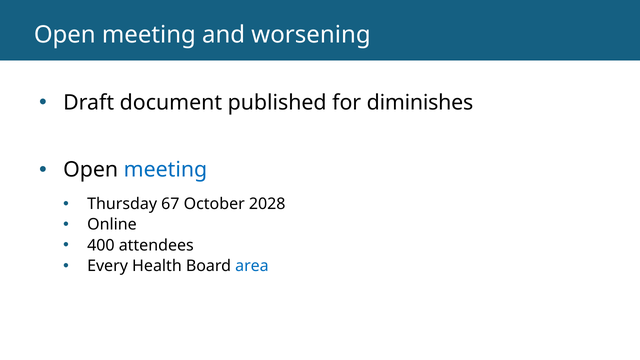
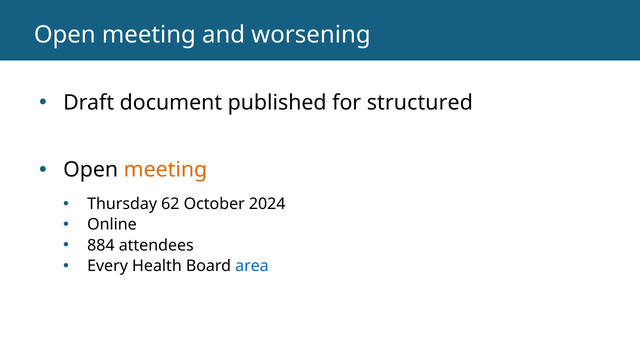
diminishes: diminishes -> structured (420, 102)
meeting colour: blue -> orange (165, 170)
67: 67 -> 62 (170, 204)
2028: 2028 -> 2024 (267, 204)
400: 400 -> 884 (101, 245)
